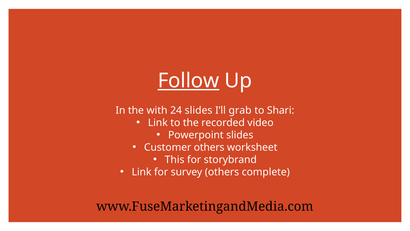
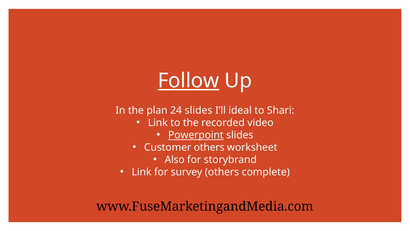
with: with -> plan (157, 110)
grab: grab -> ideal (240, 110)
Powerpoint underline: none -> present (196, 135)
This: This -> Also (175, 160)
